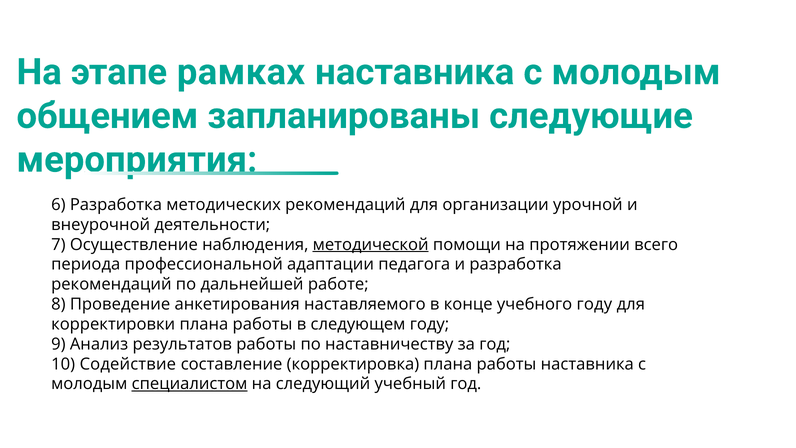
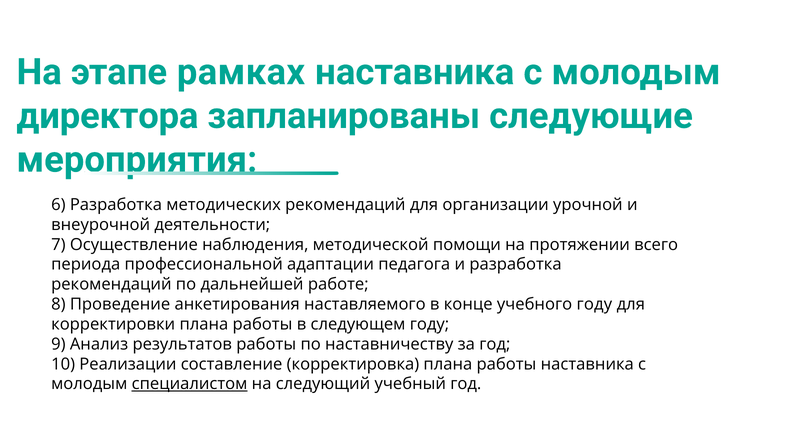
общением: общением -> директора (107, 116)
методической underline: present -> none (371, 244)
Содействие: Содействие -> Реализации (128, 364)
